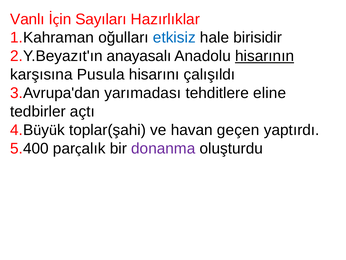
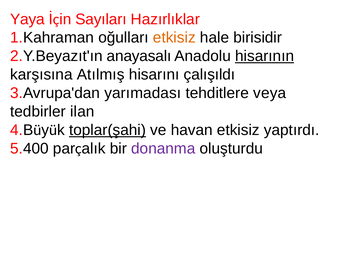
Vanlı: Vanlı -> Yaya (27, 19)
etkisiz colour: blue -> orange (174, 38)
Pusula: Pusula -> Atılmış (101, 75)
eline: eline -> veya (270, 93)
açtı: açtı -> ilan (82, 111)
toplar(şahi underline: none -> present (108, 130)
havan geçen: geçen -> etkisiz (238, 130)
